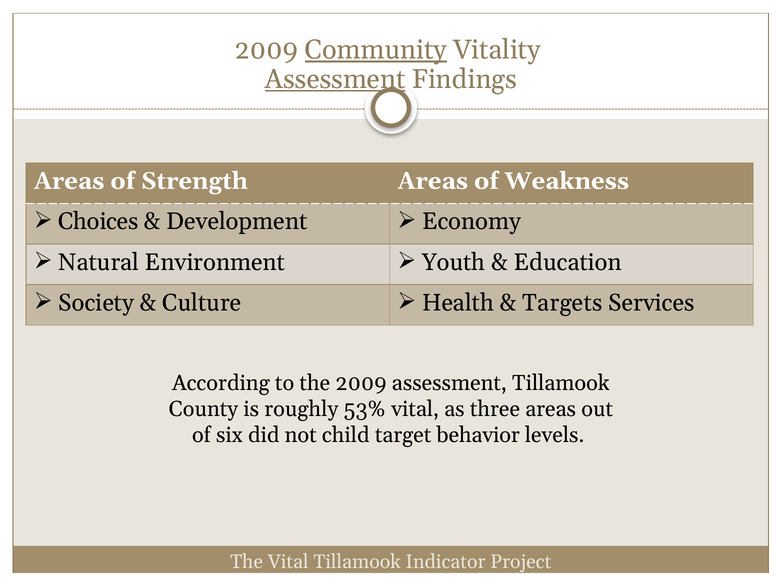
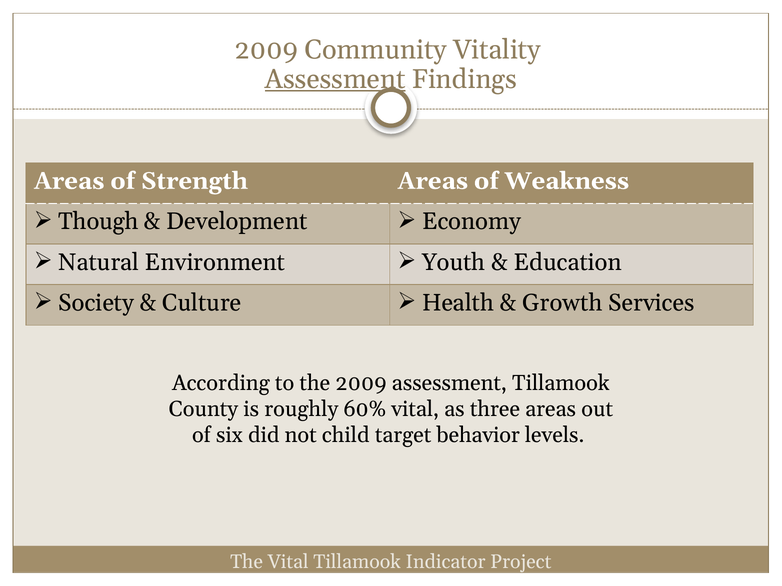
Community underline: present -> none (376, 50)
Choices: Choices -> Though (98, 222)
Targets: Targets -> Growth (563, 303)
53%: 53% -> 60% (365, 409)
